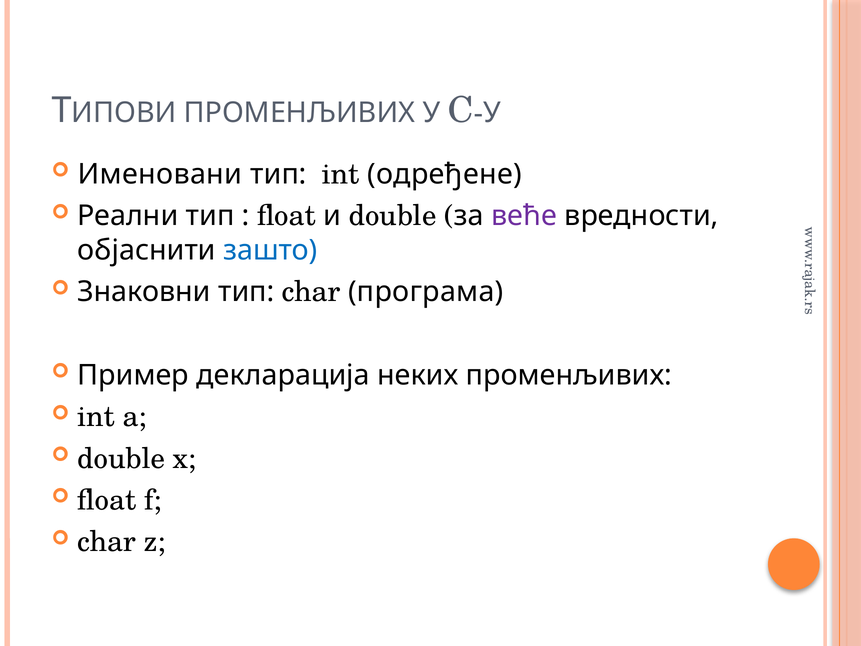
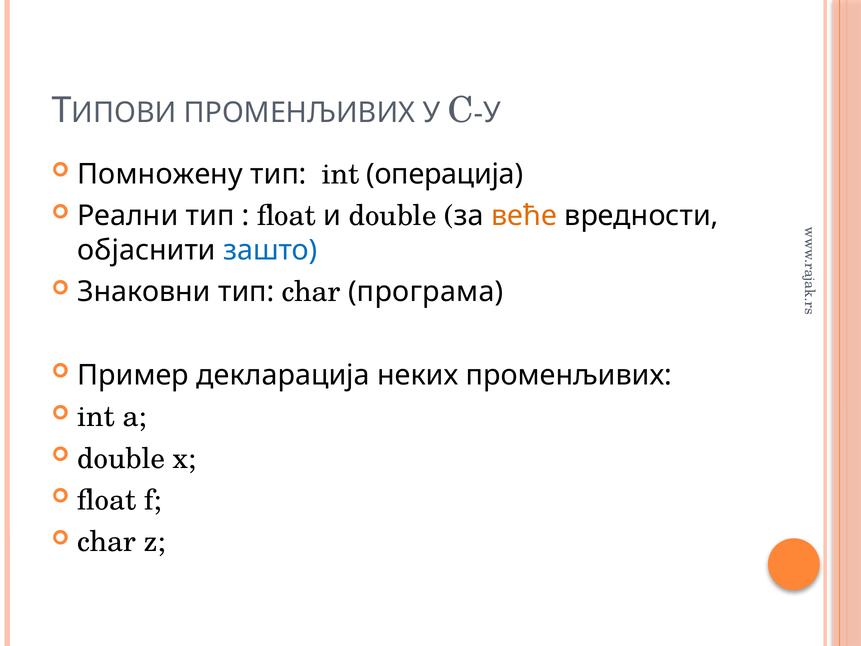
Именовани: Именовани -> Помножену (160, 174)
одређене: одређене -> операција (445, 174)
веће colour: purple -> orange (524, 216)
